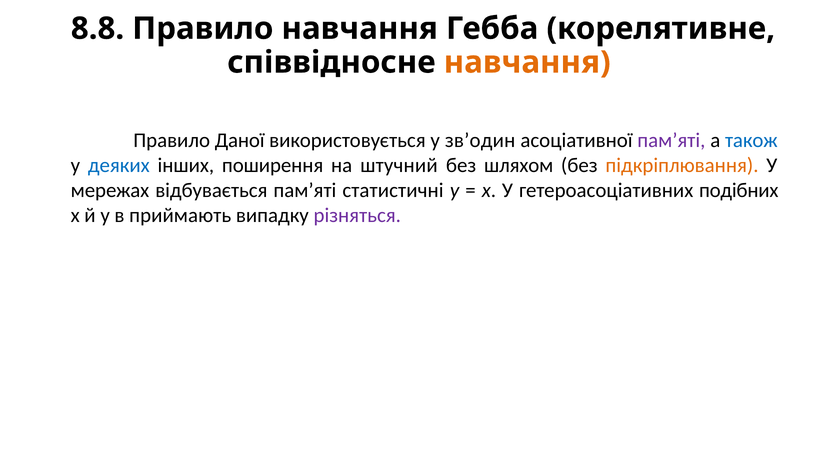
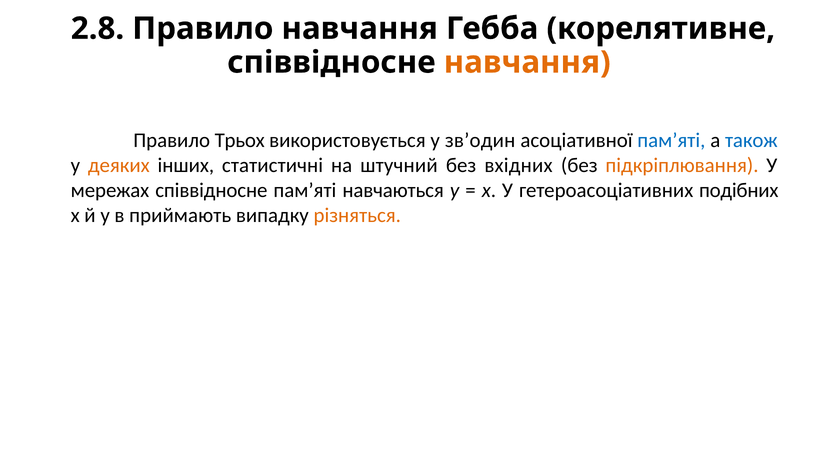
8.8: 8.8 -> 2.8 (98, 29)
Даної: Даної -> Трьох (240, 141)
пам’яті colour: purple -> blue (671, 141)
деяких colour: blue -> orange (119, 166)
поширення: поширення -> статистичні (273, 166)
шляхом: шляхом -> вхідних (519, 166)
мережах відбувається: відбувається -> співвідносне (211, 191)
статистичні: статистичні -> навчаються (393, 191)
різняться colour: purple -> orange (357, 216)
